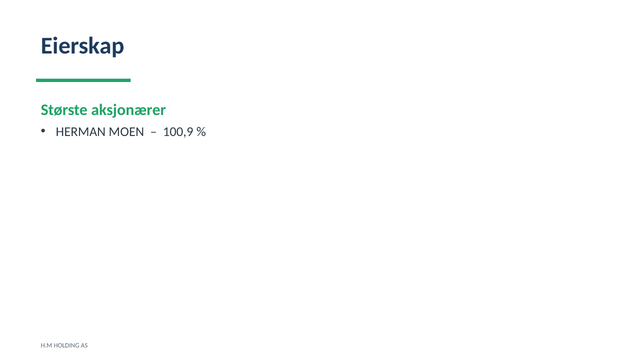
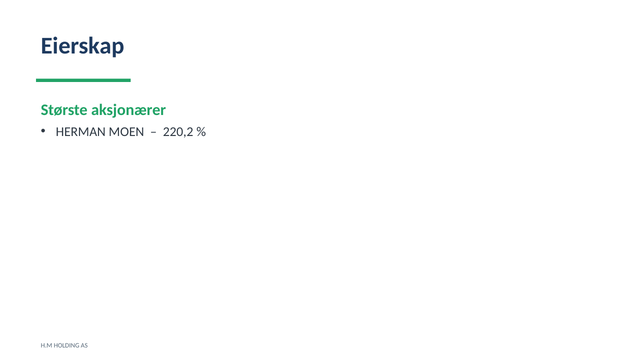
100,9: 100,9 -> 220,2 (178, 132)
